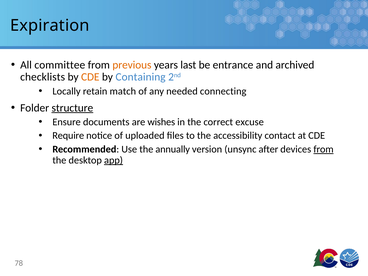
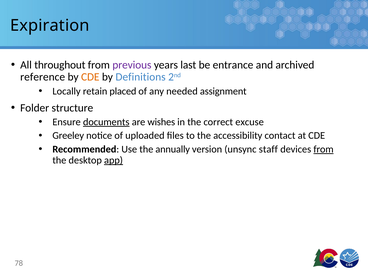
committee: committee -> throughout (60, 65)
previous colour: orange -> purple (132, 65)
checklists: checklists -> reference (43, 77)
Containing: Containing -> Definitions (141, 77)
match: match -> placed (123, 91)
connecting: connecting -> assignment (223, 91)
structure underline: present -> none (72, 108)
documents underline: none -> present (106, 122)
Require: Require -> Greeley (68, 136)
after: after -> staff (268, 149)
